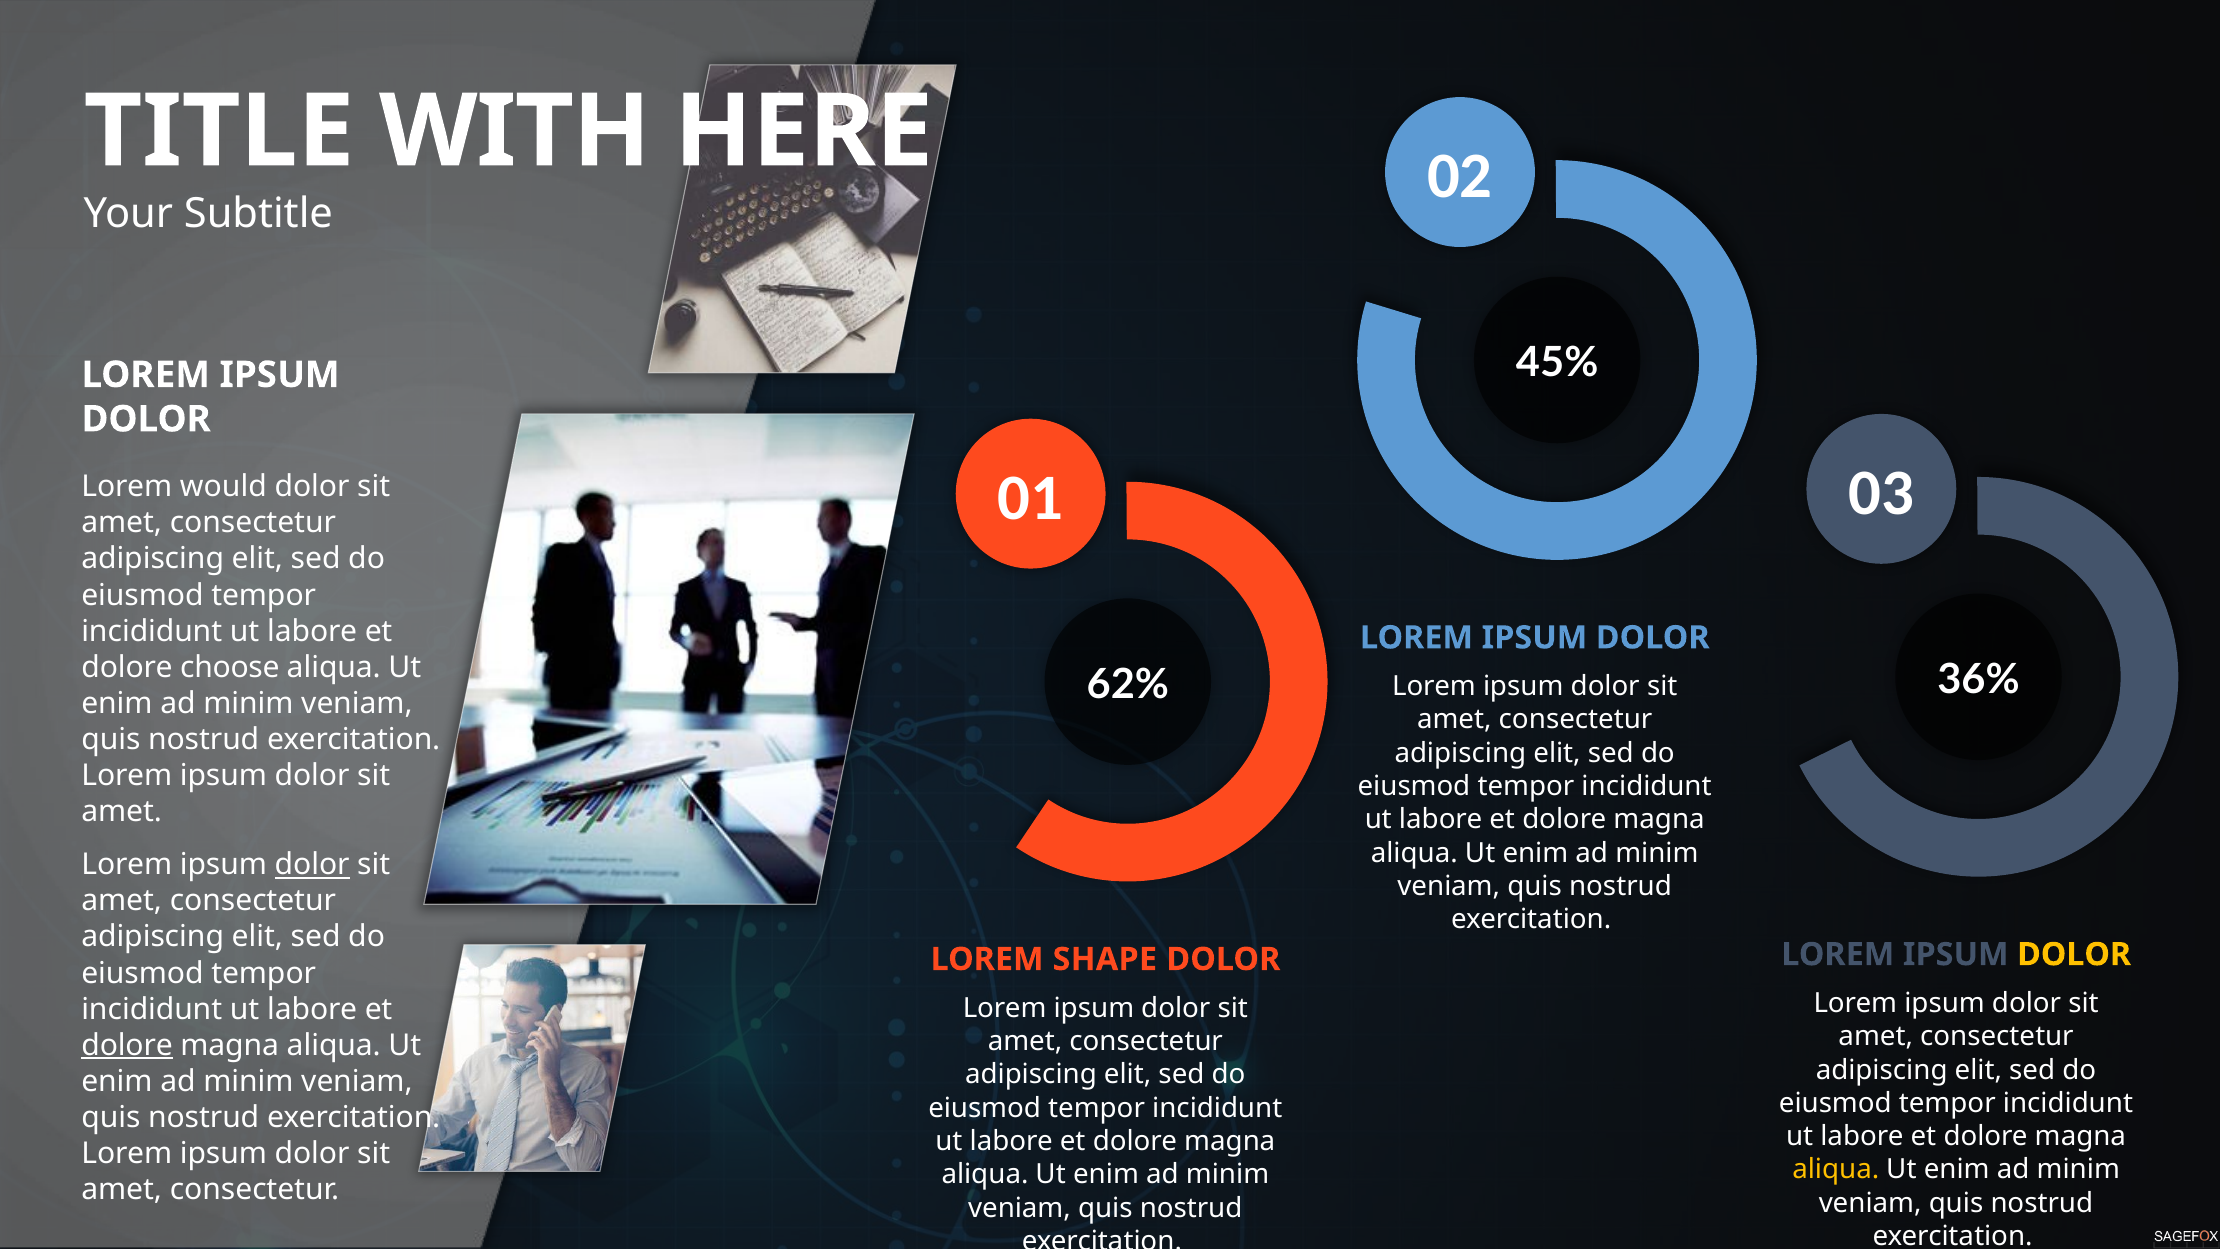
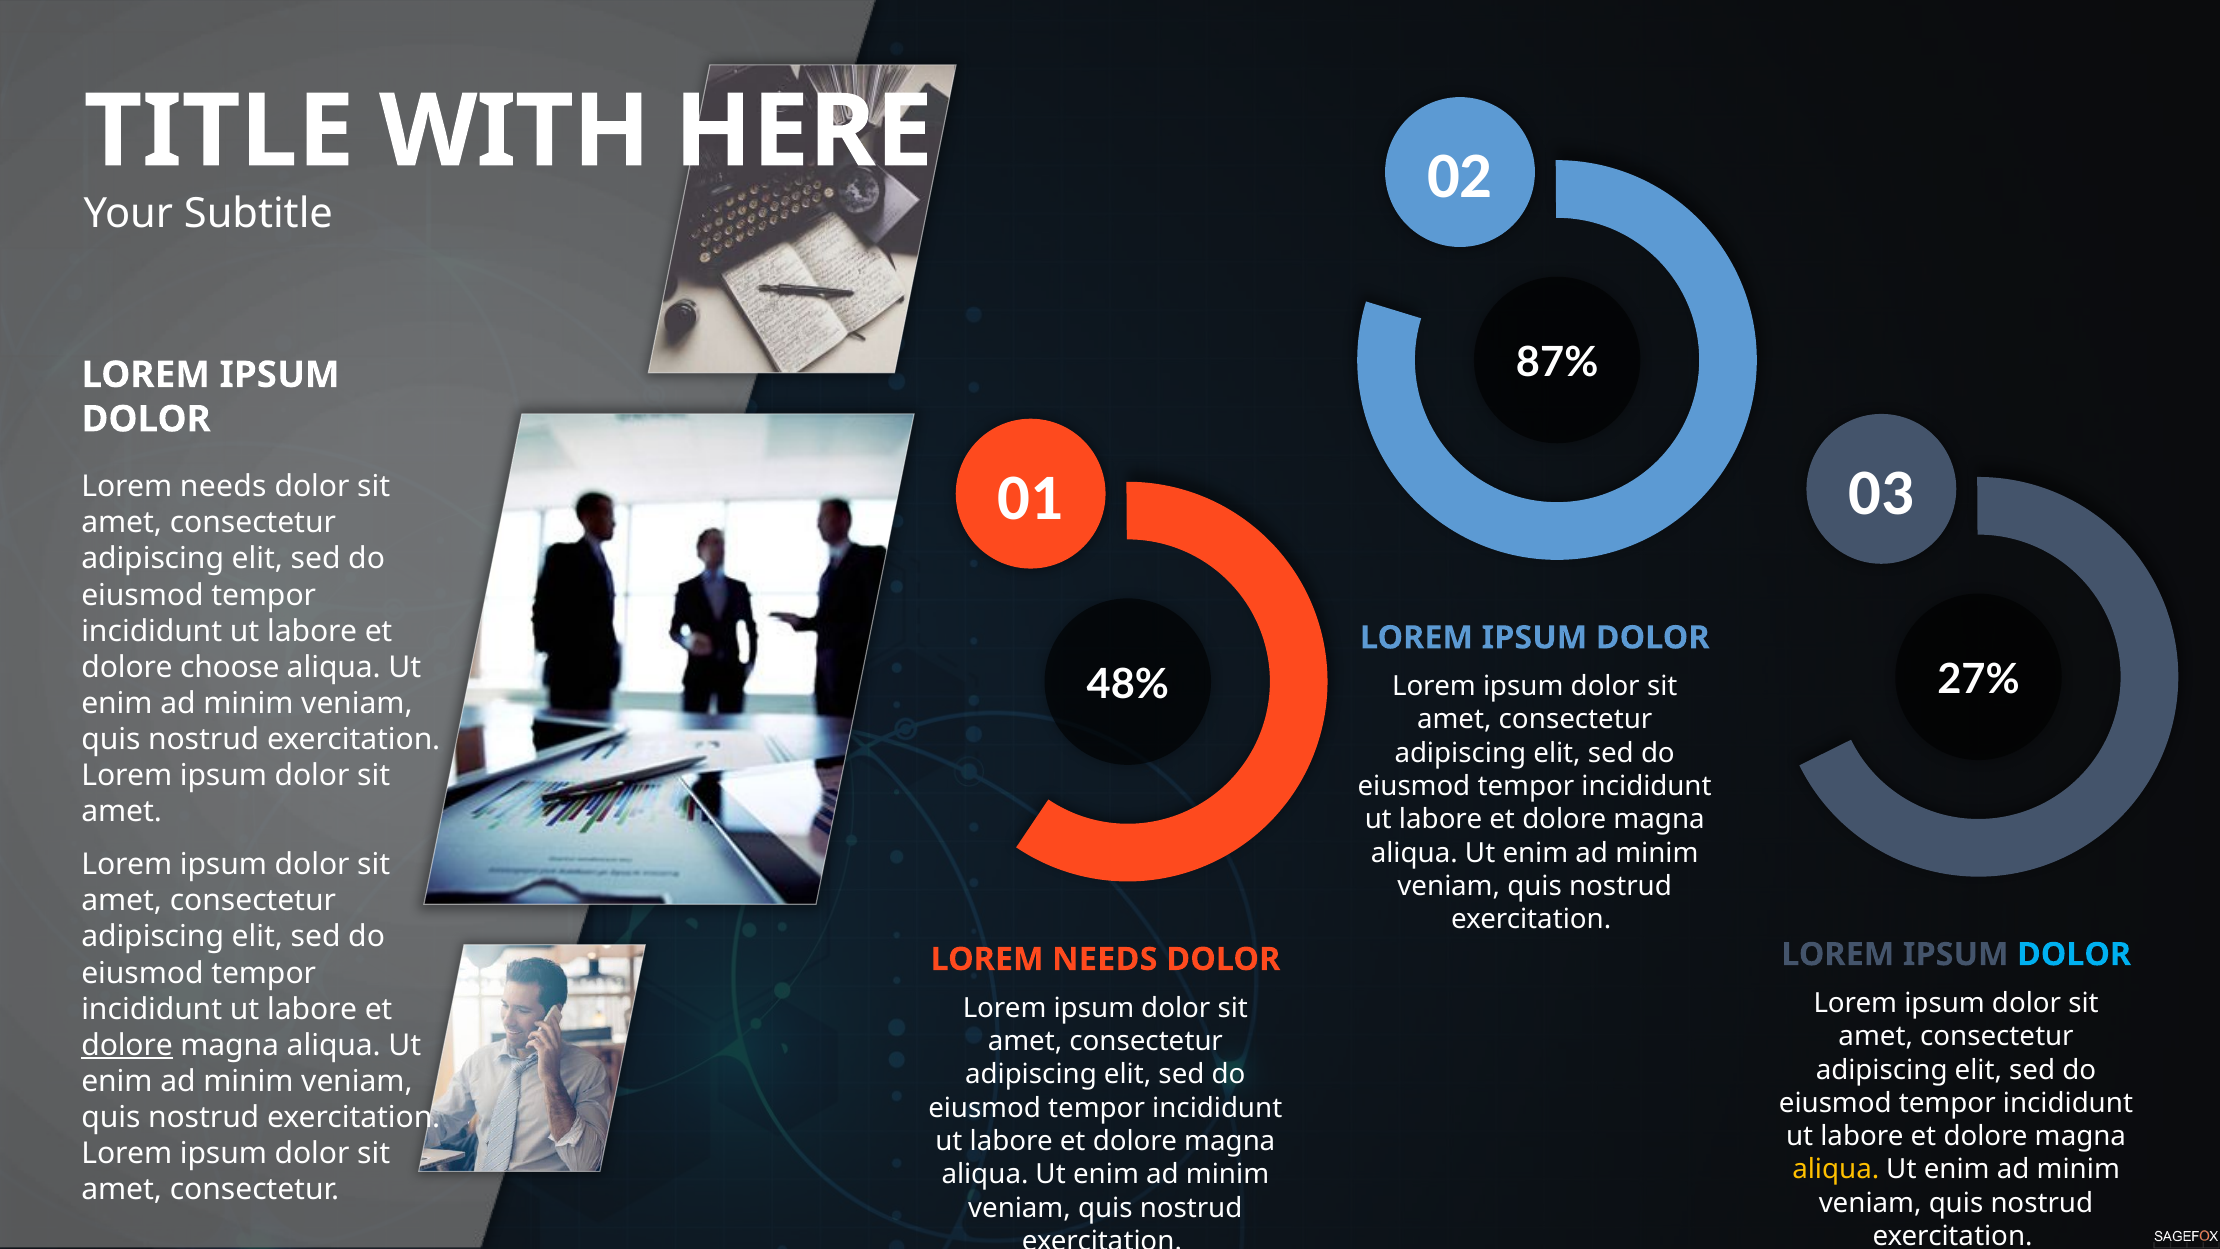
45%: 45% -> 87% (1557, 363)
would: would -> needs (223, 487)
36%: 36% -> 27% (1979, 680)
62%: 62% -> 48% (1128, 684)
dolor underline: present -> none (312, 865)
DOLOR colour: yellow -> light blue (2074, 954)
SHAPE: SHAPE -> NEEDS (1105, 959)
